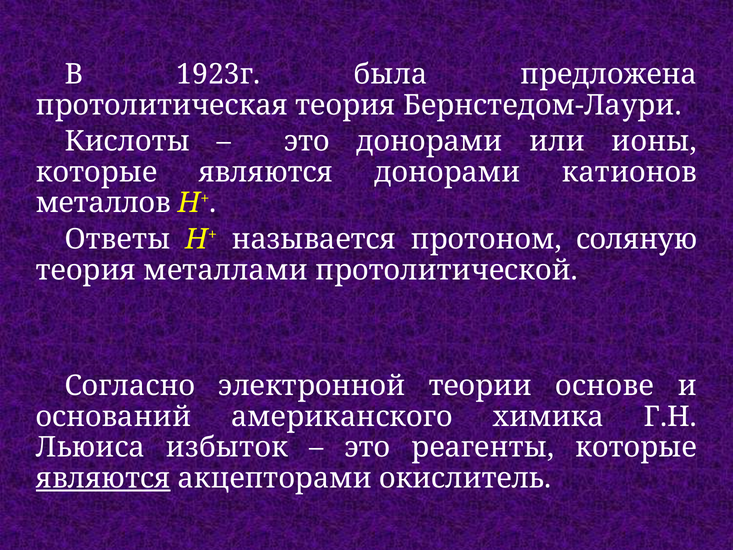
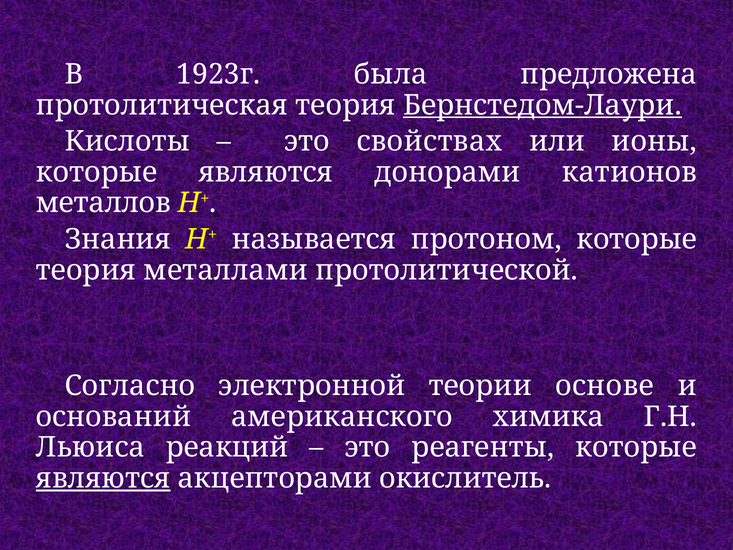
Бернстедом-Лаури underline: none -> present (542, 105)
это донорами: донорами -> свойствах (429, 141)
Ответы: Ответы -> Знания (118, 239)
протоном соляную: соляную -> которые (637, 239)
избыток: избыток -> реакций (227, 447)
